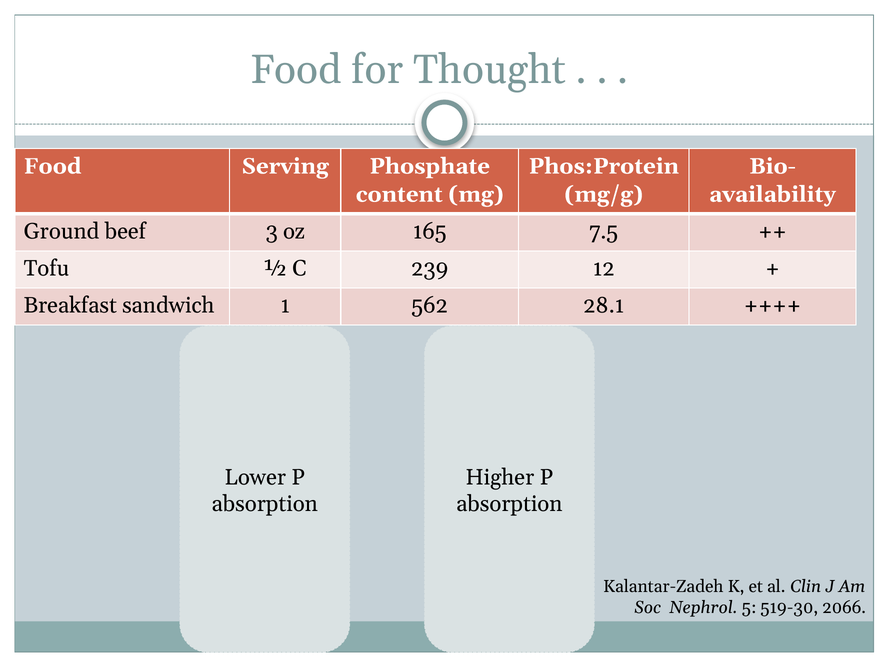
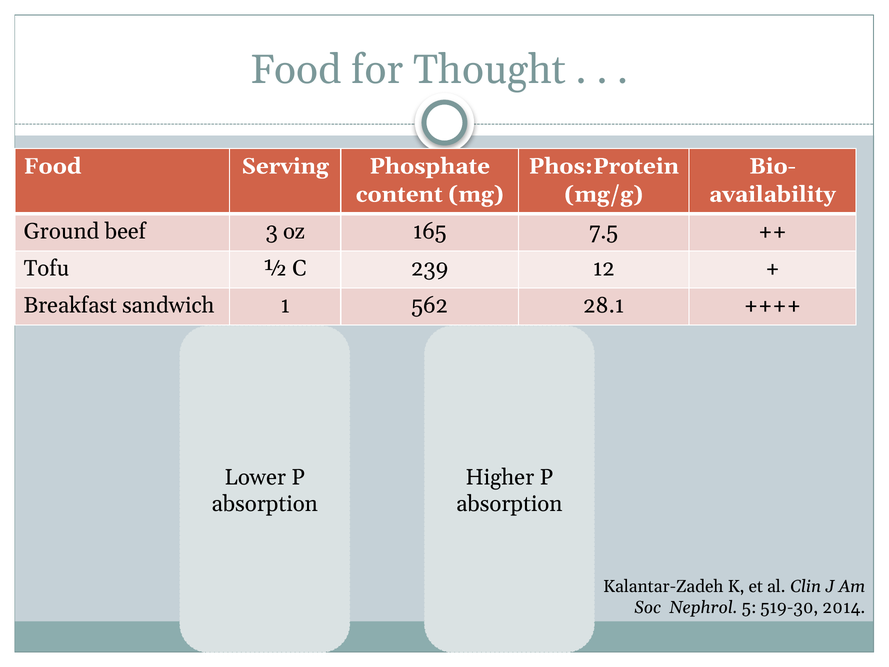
2066: 2066 -> 2014 (844, 607)
